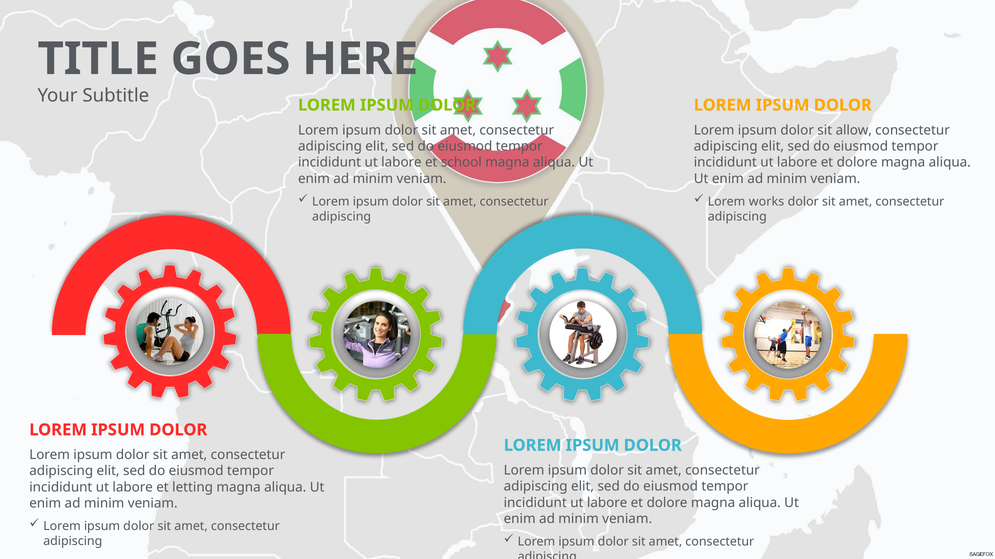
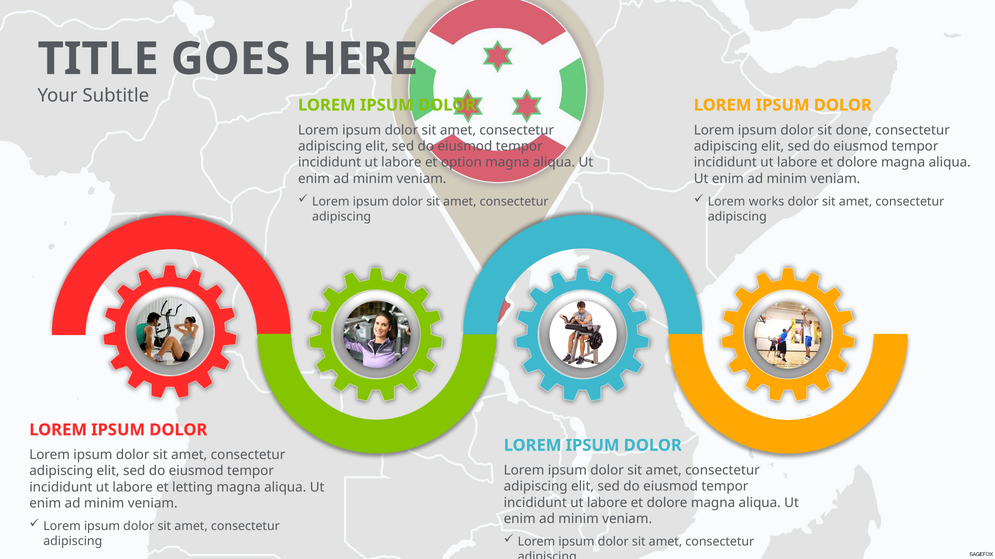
allow: allow -> done (854, 130)
school: school -> option (461, 163)
